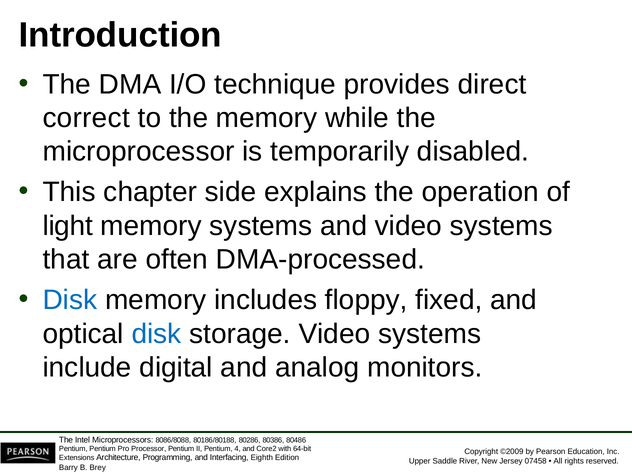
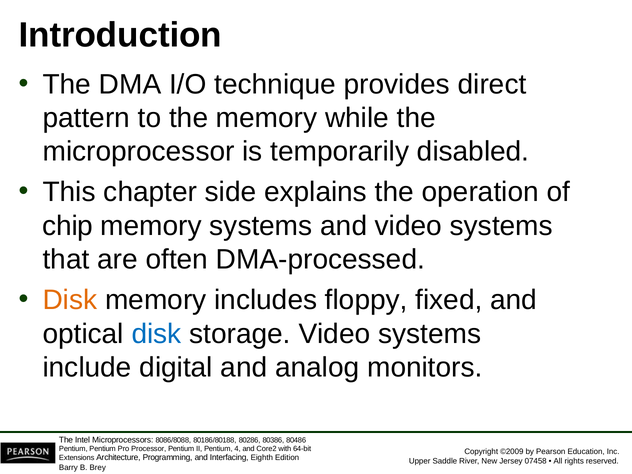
correct: correct -> pattern (86, 118)
light: light -> chip (68, 226)
Disk colour: blue -> orange (70, 300)
